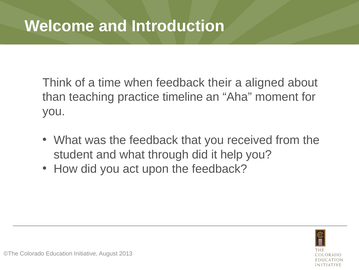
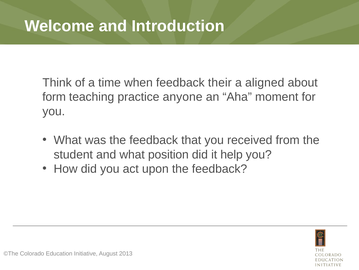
than: than -> form (54, 97)
timeline: timeline -> anyone (183, 97)
through: through -> position (168, 154)
